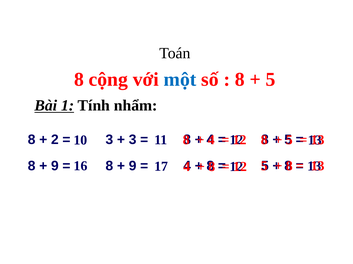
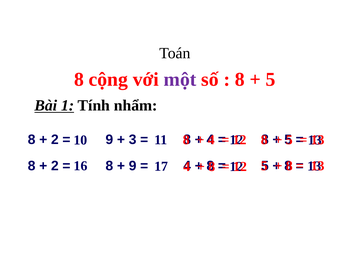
một colour: blue -> purple (180, 80)
3: 3 -> 9 (109, 140)
9: 9 -> 2 (55, 166)
